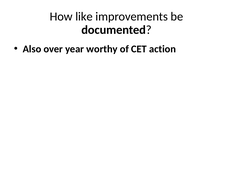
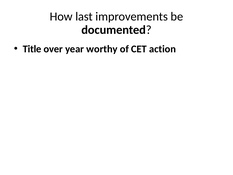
like: like -> last (84, 17)
Also: Also -> Title (32, 49)
